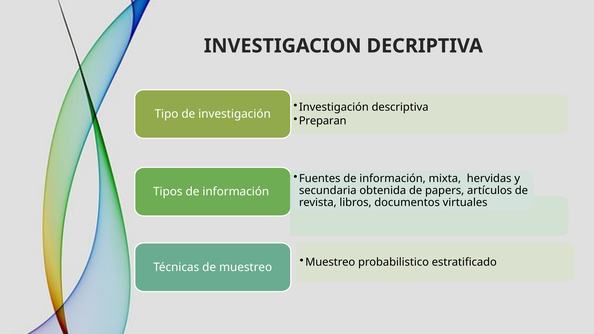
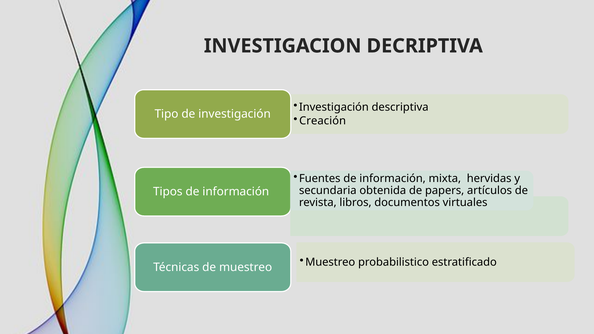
Preparan: Preparan -> Creación (323, 121)
